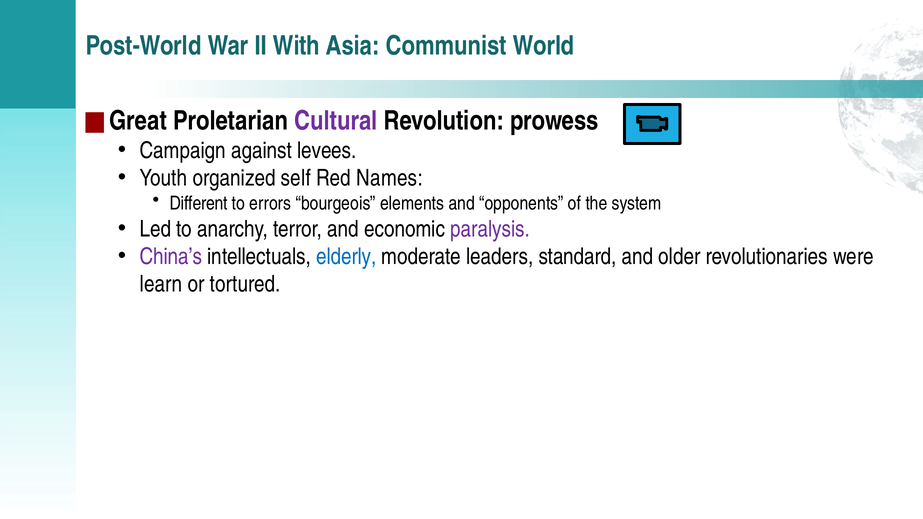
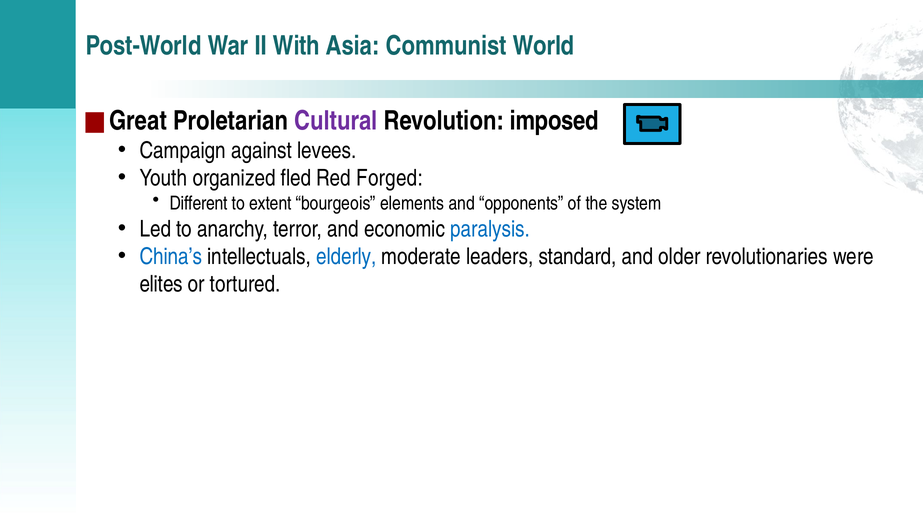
prowess: prowess -> imposed (554, 121)
self: self -> fled (296, 178)
Names: Names -> Forged (390, 178)
errors: errors -> extent (270, 203)
paralysis colour: purple -> blue (490, 229)
China’s colour: purple -> blue (171, 257)
learn: learn -> elites (161, 284)
